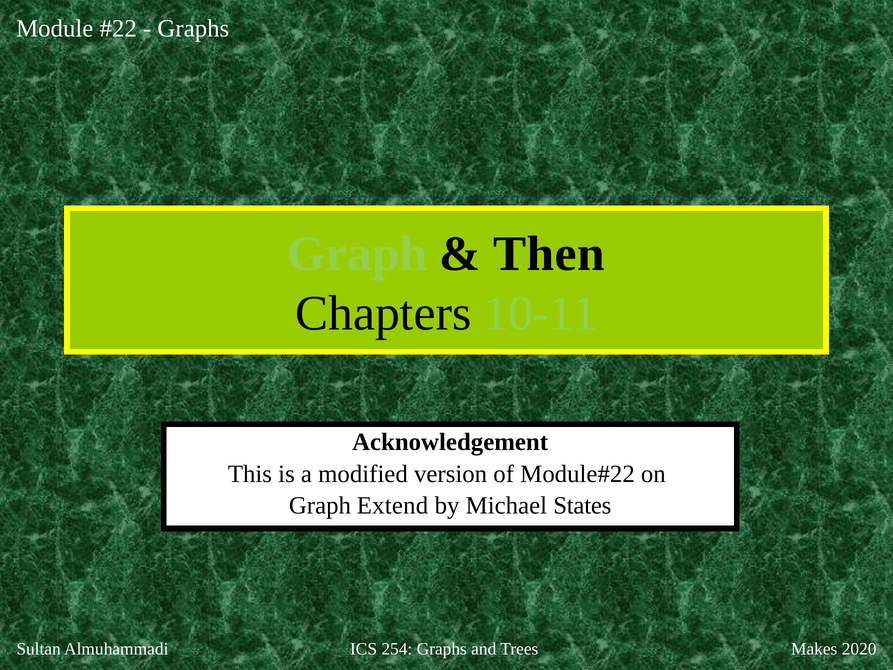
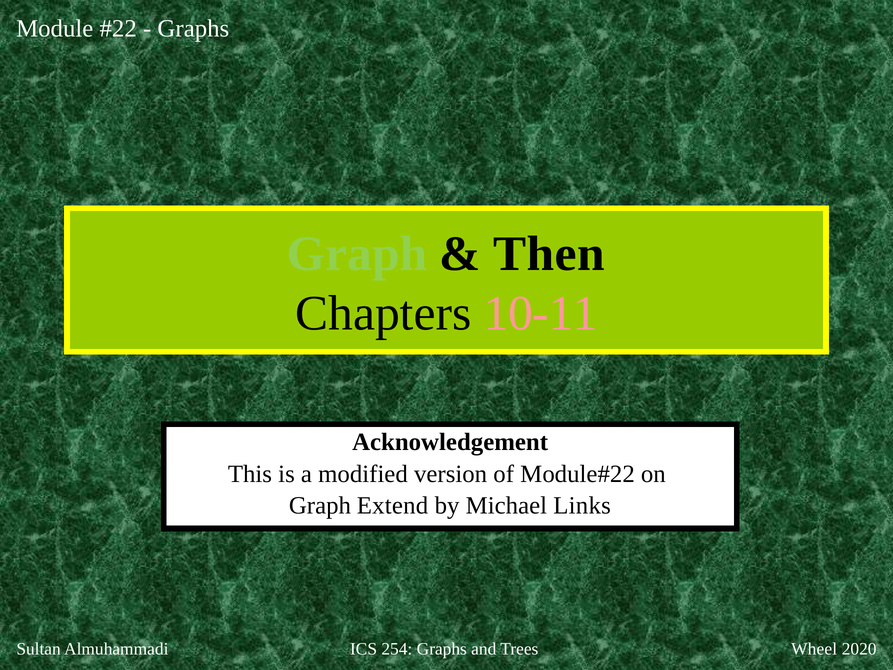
10-11 colour: light green -> pink (541, 313)
States: States -> Links (582, 505)
Makes: Makes -> Wheel (814, 649)
